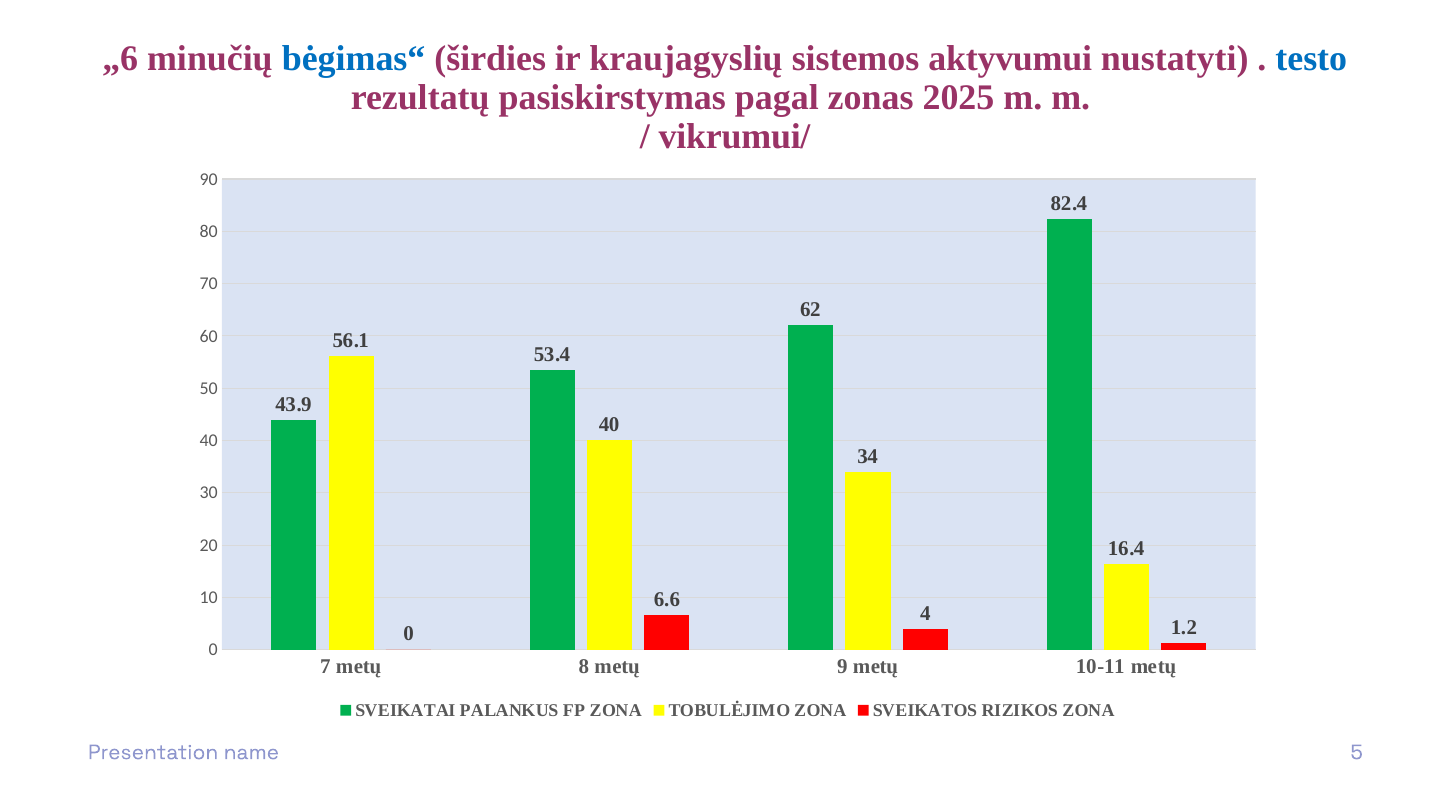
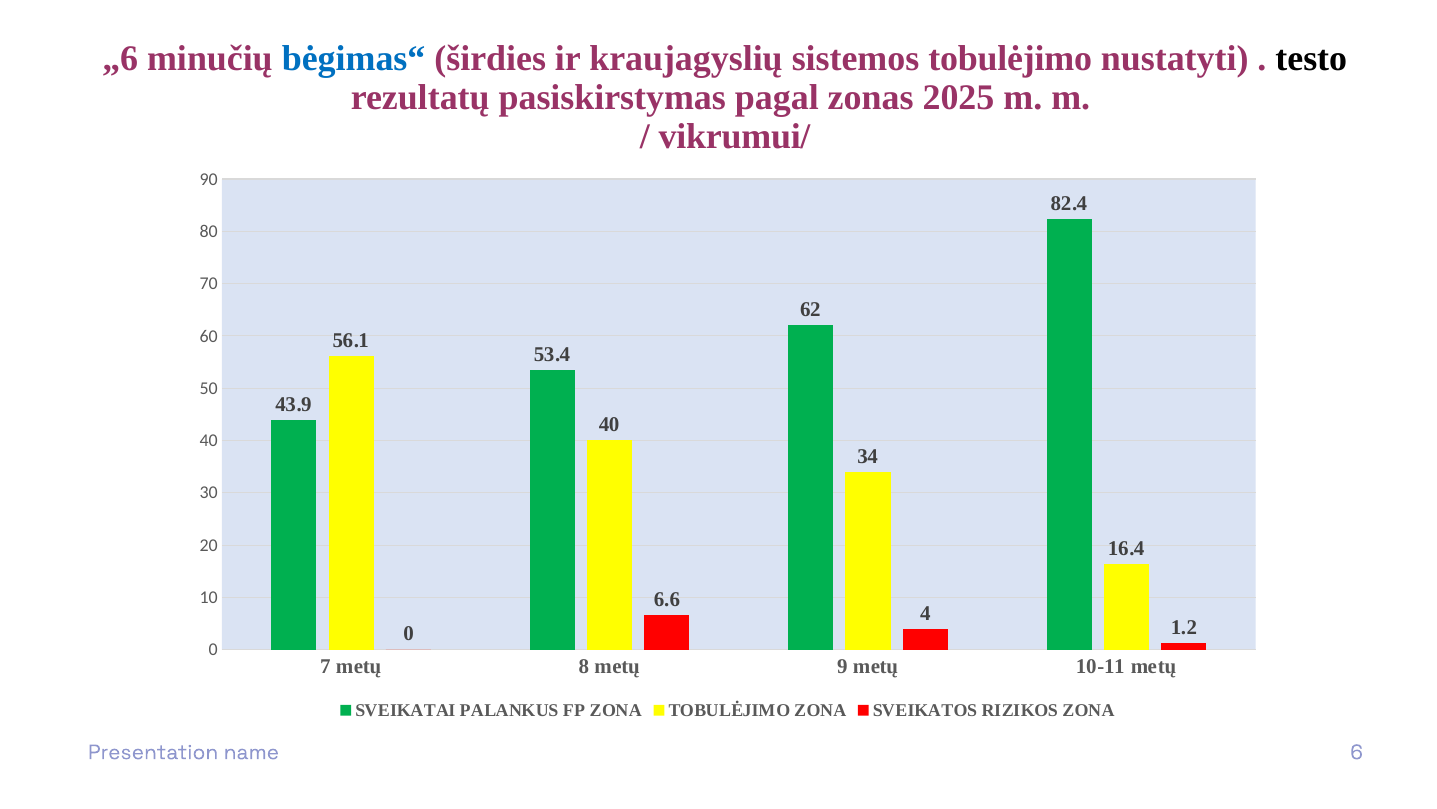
sistemos aktyvumui: aktyvumui -> tobulėjimo (1010, 59)
testo colour: blue -> black (1311, 59)
5: 5 -> 6 (1357, 752)
